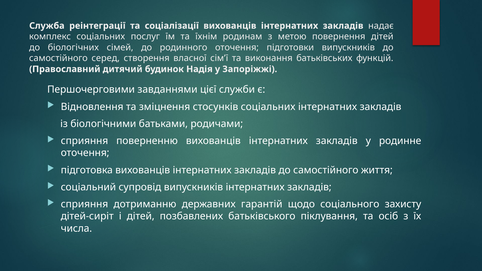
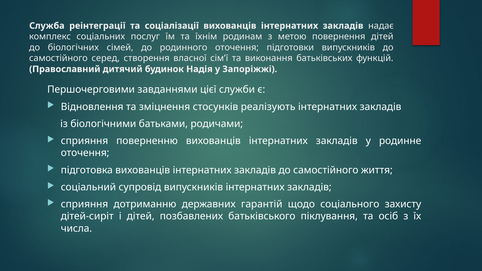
стосунків соціальних: соціальних -> реалізують (268, 107)
